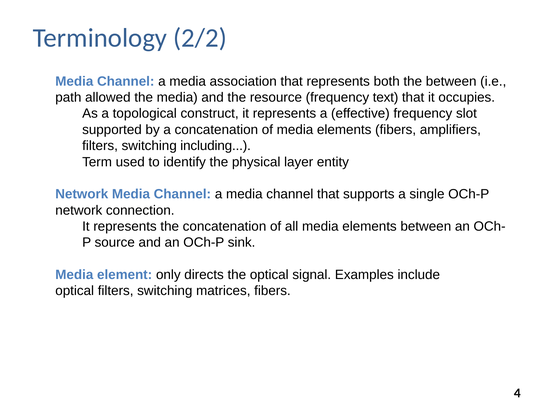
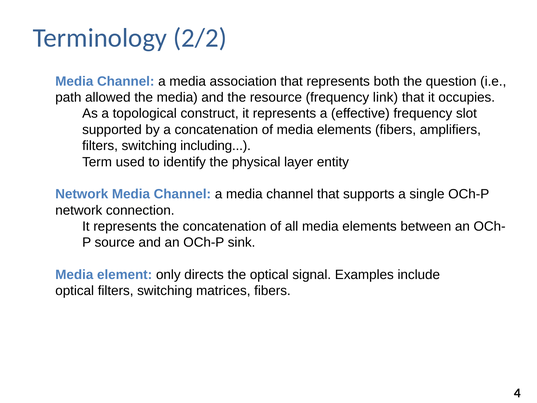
the between: between -> question (451, 81)
text: text -> link (385, 97)
